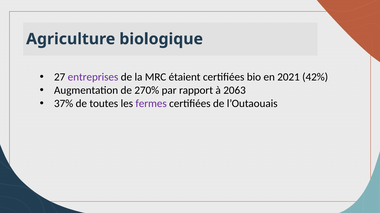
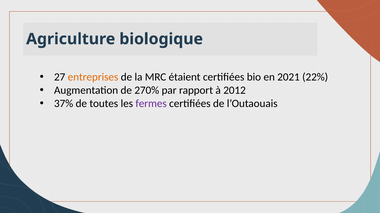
entreprises colour: purple -> orange (93, 77)
42%: 42% -> 22% (315, 77)
2063: 2063 -> 2012 (235, 91)
